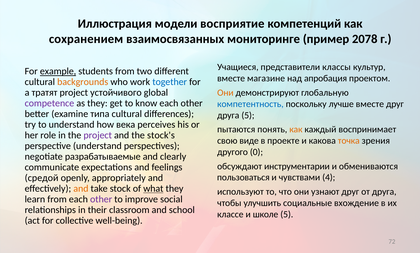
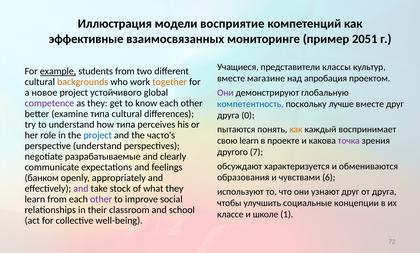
cохранением: cохранением -> эффективные (86, 39)
2078: 2078 -> 2051 (365, 39)
together colour: blue -> orange (170, 82)
тратят: тратят -> новое (44, 93)
Они colour: orange -> purple (225, 93)
друга 5: 5 -> 0 (248, 115)
how века: века -> типа (126, 125)
project colour: purple -> blue (98, 135)
stock's: stock's -> часто's (161, 135)
свою виде: виде -> learn (249, 141)
точка colour: orange -> purple (349, 141)
0: 0 -> 7 (256, 152)
инструментарии: инструментарии -> характеризуется (297, 166)
пользоваться: пользоваться -> образования (243, 178)
4: 4 -> 6 (329, 178)
средой: средой -> банком (42, 178)
and colour: orange -> purple (81, 189)
what underline: present -> none (153, 189)
вхождение: вхождение -> концепции (356, 203)
школе 5: 5 -> 1 (287, 215)
